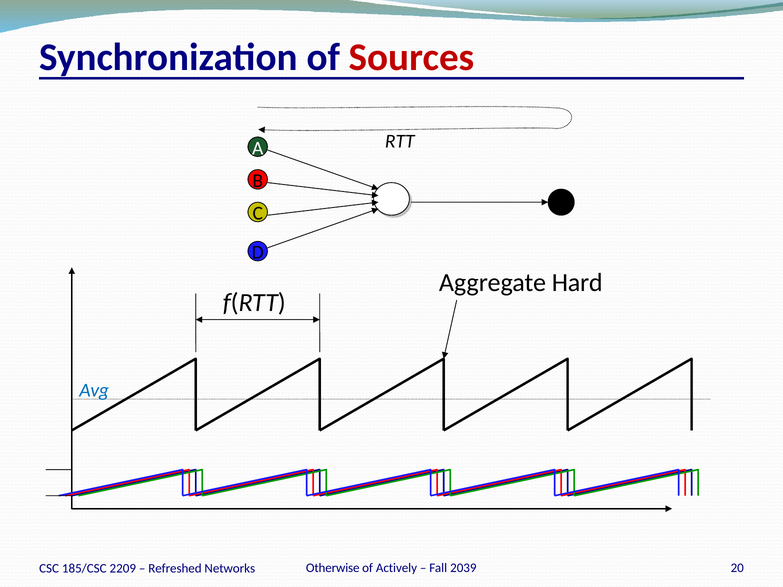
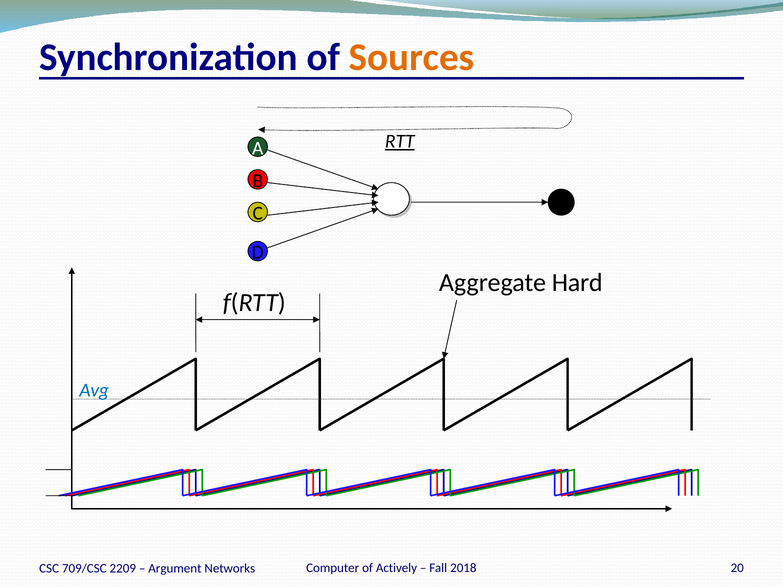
Sources colour: red -> orange (412, 58)
RTT underline: none -> present (400, 141)
Otherwise: Otherwise -> Computer (333, 568)
2039: 2039 -> 2018 (463, 568)
185/CSC: 185/CSC -> 709/CSC (84, 569)
Refreshed: Refreshed -> Argument (175, 569)
